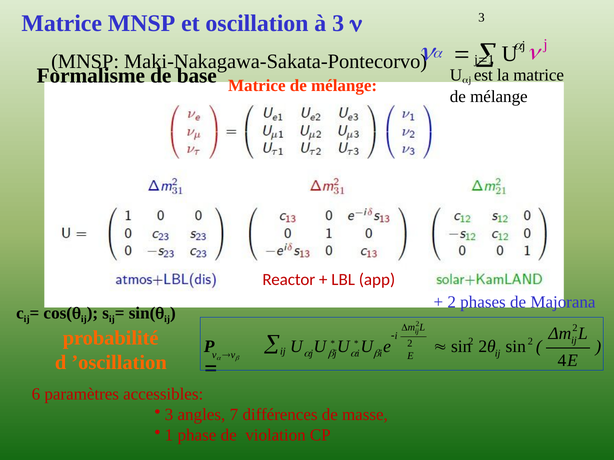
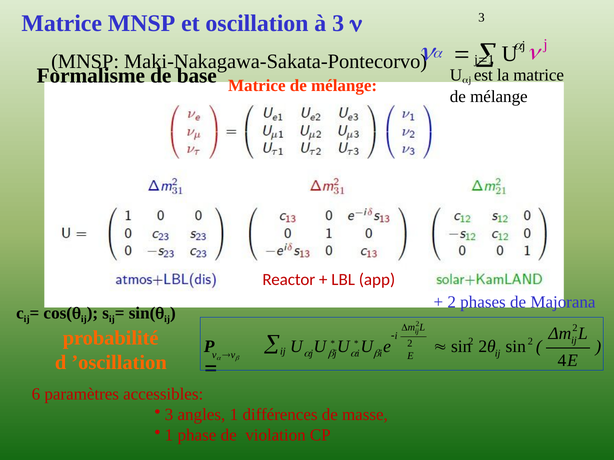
7: 7 -> 1 (234, 415)
